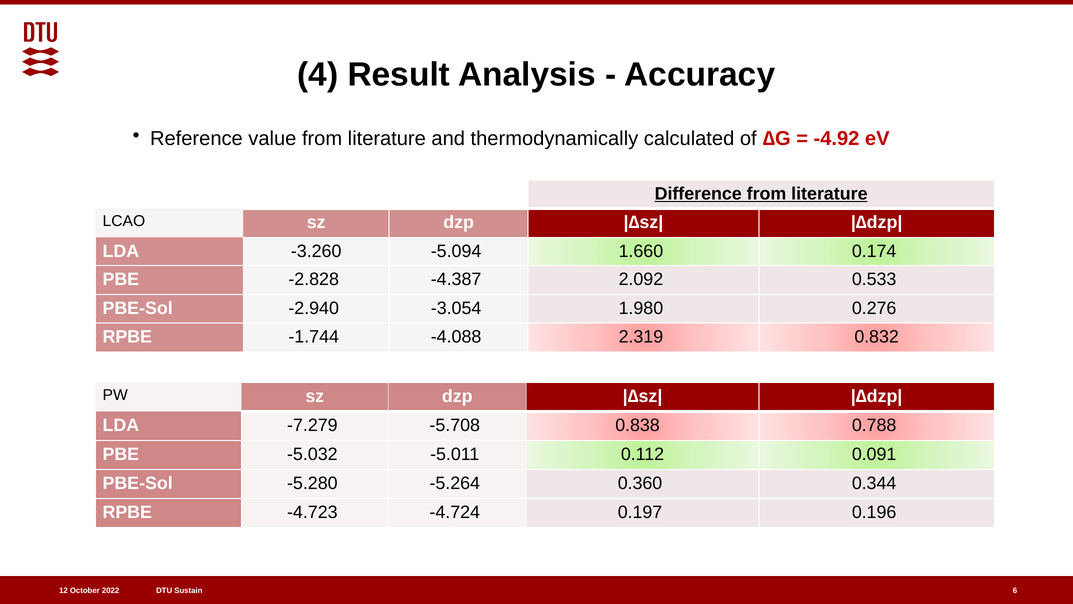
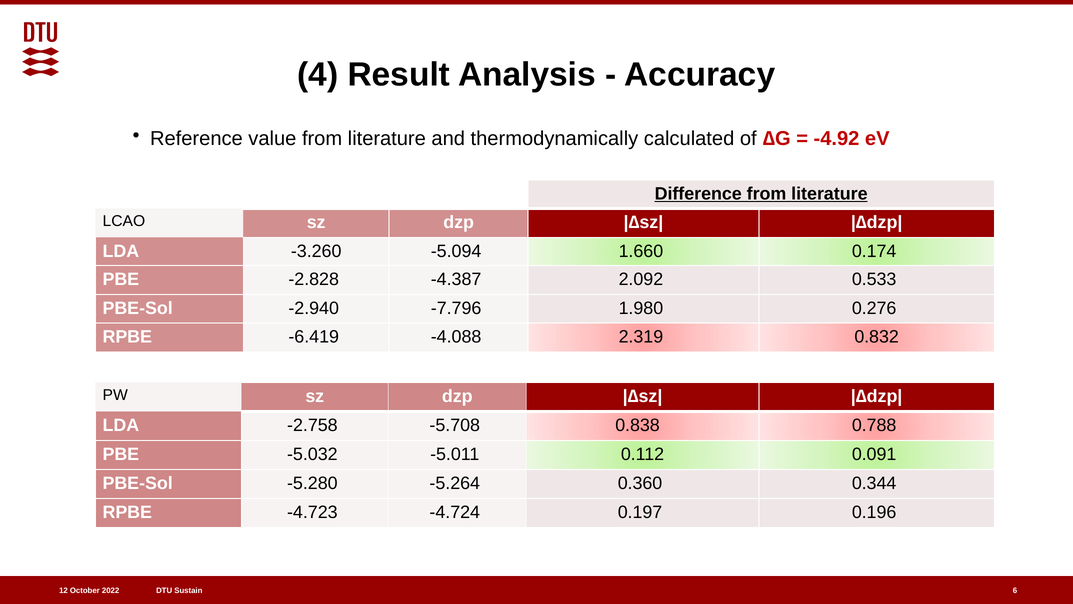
-3.054: -3.054 -> -7.796 (456, 308)
-1.744: -1.744 -> -6.419 (314, 337)
-7.279: -7.279 -> -2.758 (312, 425)
